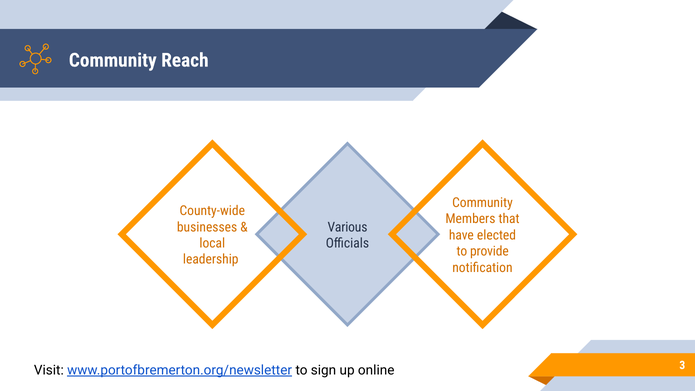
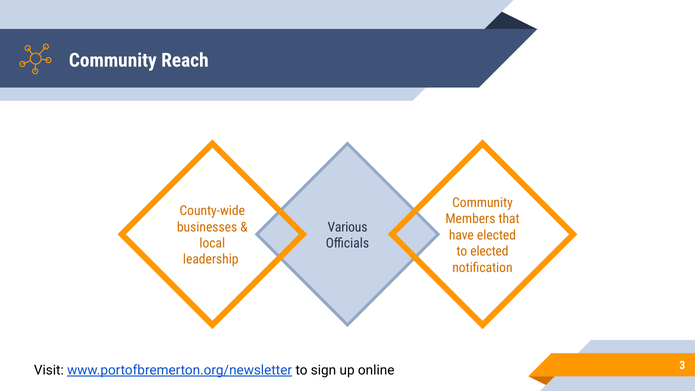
to provide: provide -> elected (489, 251)
